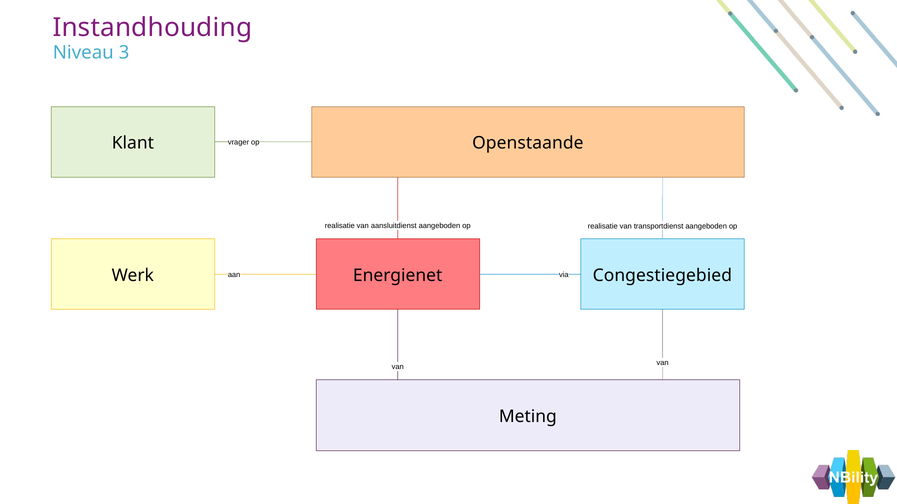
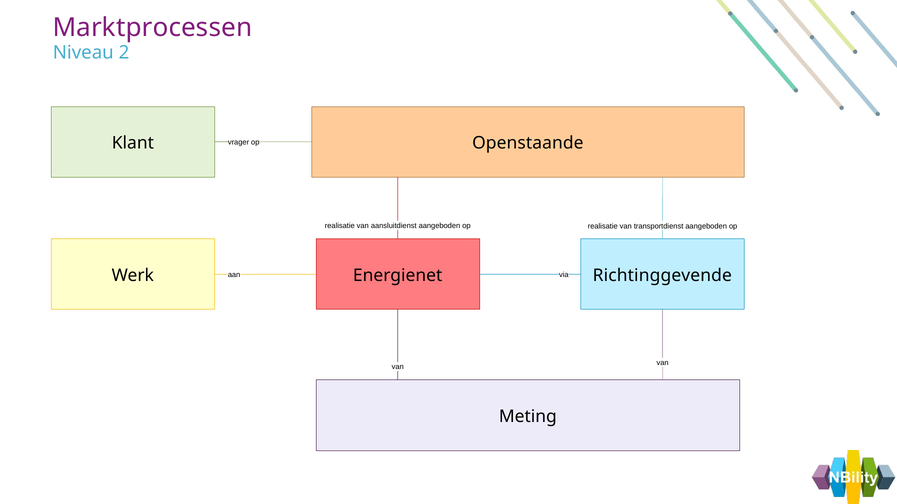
Instandhouding: Instandhouding -> Marktprocessen (152, 28)
3: 3 -> 2 (124, 53)
Congestiegebied: Congestiegebied -> Richtinggevende (662, 276)
